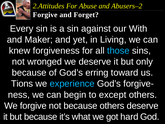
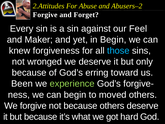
With: With -> Feel (138, 29)
in Living: Living -> Begin (113, 40)
Tions: Tions -> Been (22, 84)
experience colour: light blue -> light green (72, 84)
except: except -> moved (113, 95)
